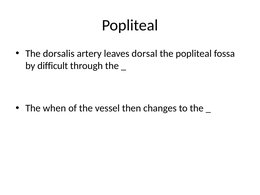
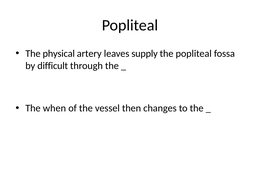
dorsalis: dorsalis -> physical (59, 54)
dorsal: dorsal -> supply (145, 54)
